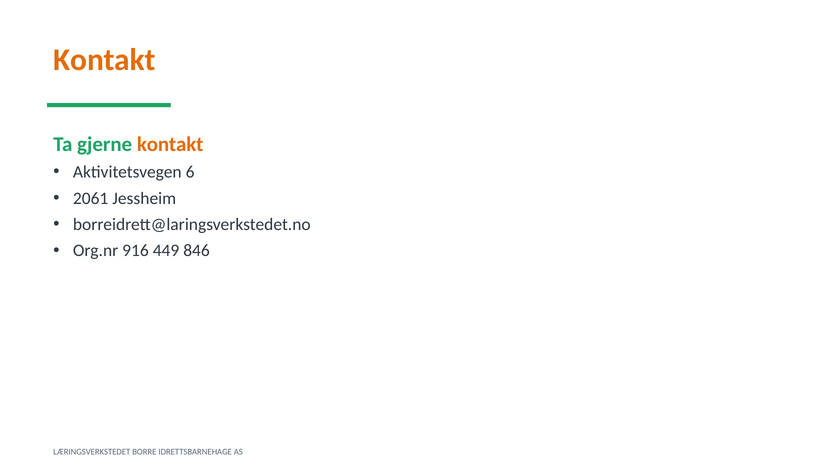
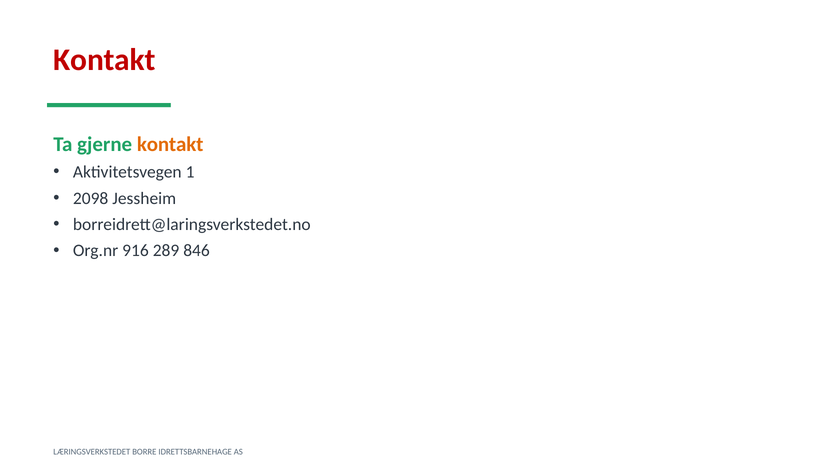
Kontakt colour: orange -> red (104, 60)
6: 6 -> 1 (190, 172)
2061: 2061 -> 2098 (91, 199)
449: 449 -> 289 (166, 251)
